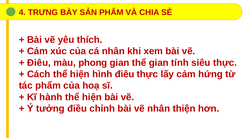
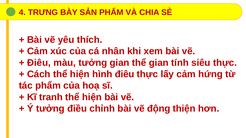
màu phong: phong -> tưởng (93, 63)
hành: hành -> tranh (51, 97)
vẽ nhân: nhân -> động (159, 109)
